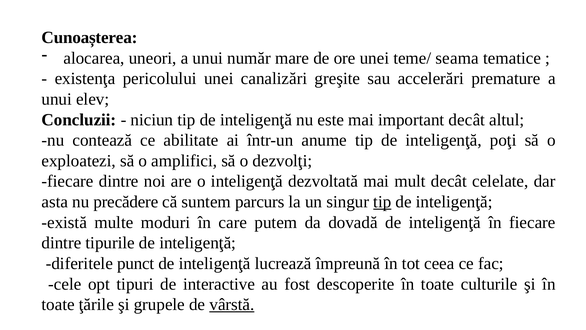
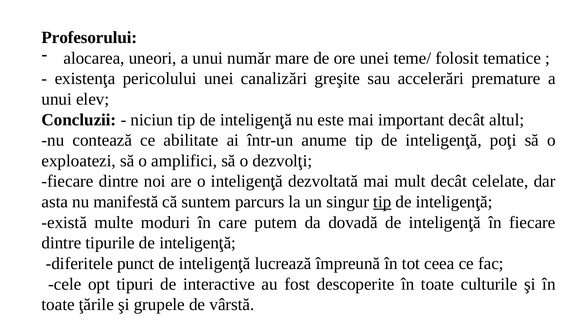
Cunoașterea: Cunoașterea -> Profesorului (89, 37)
seama: seama -> folosit (457, 58)
precădere: precădere -> manifestă (126, 202)
vârstă underline: present -> none (232, 304)
